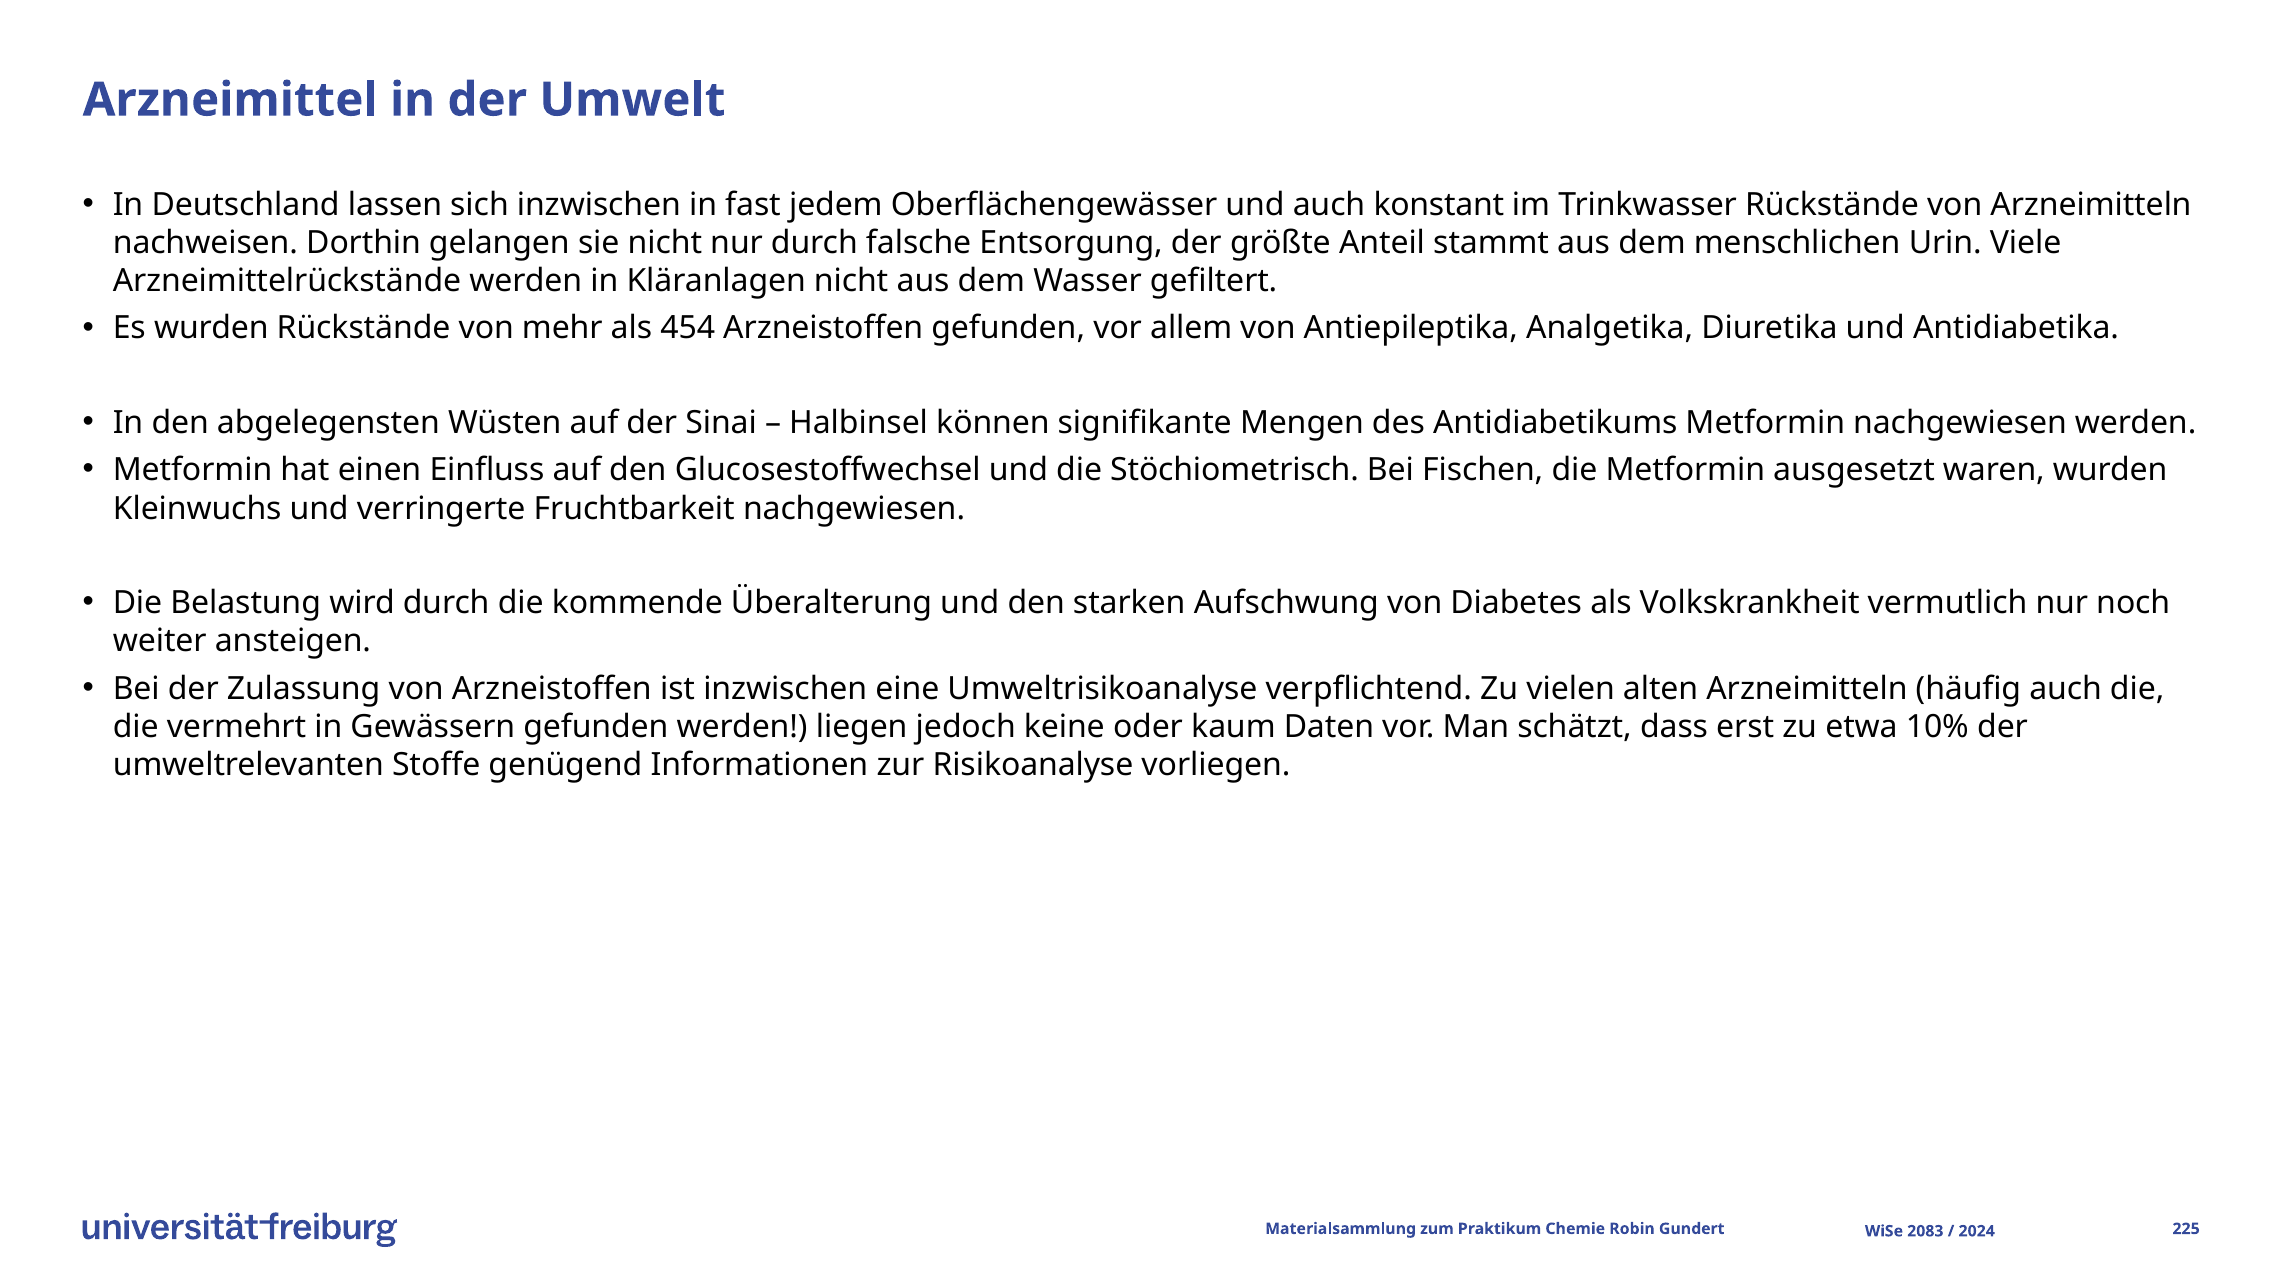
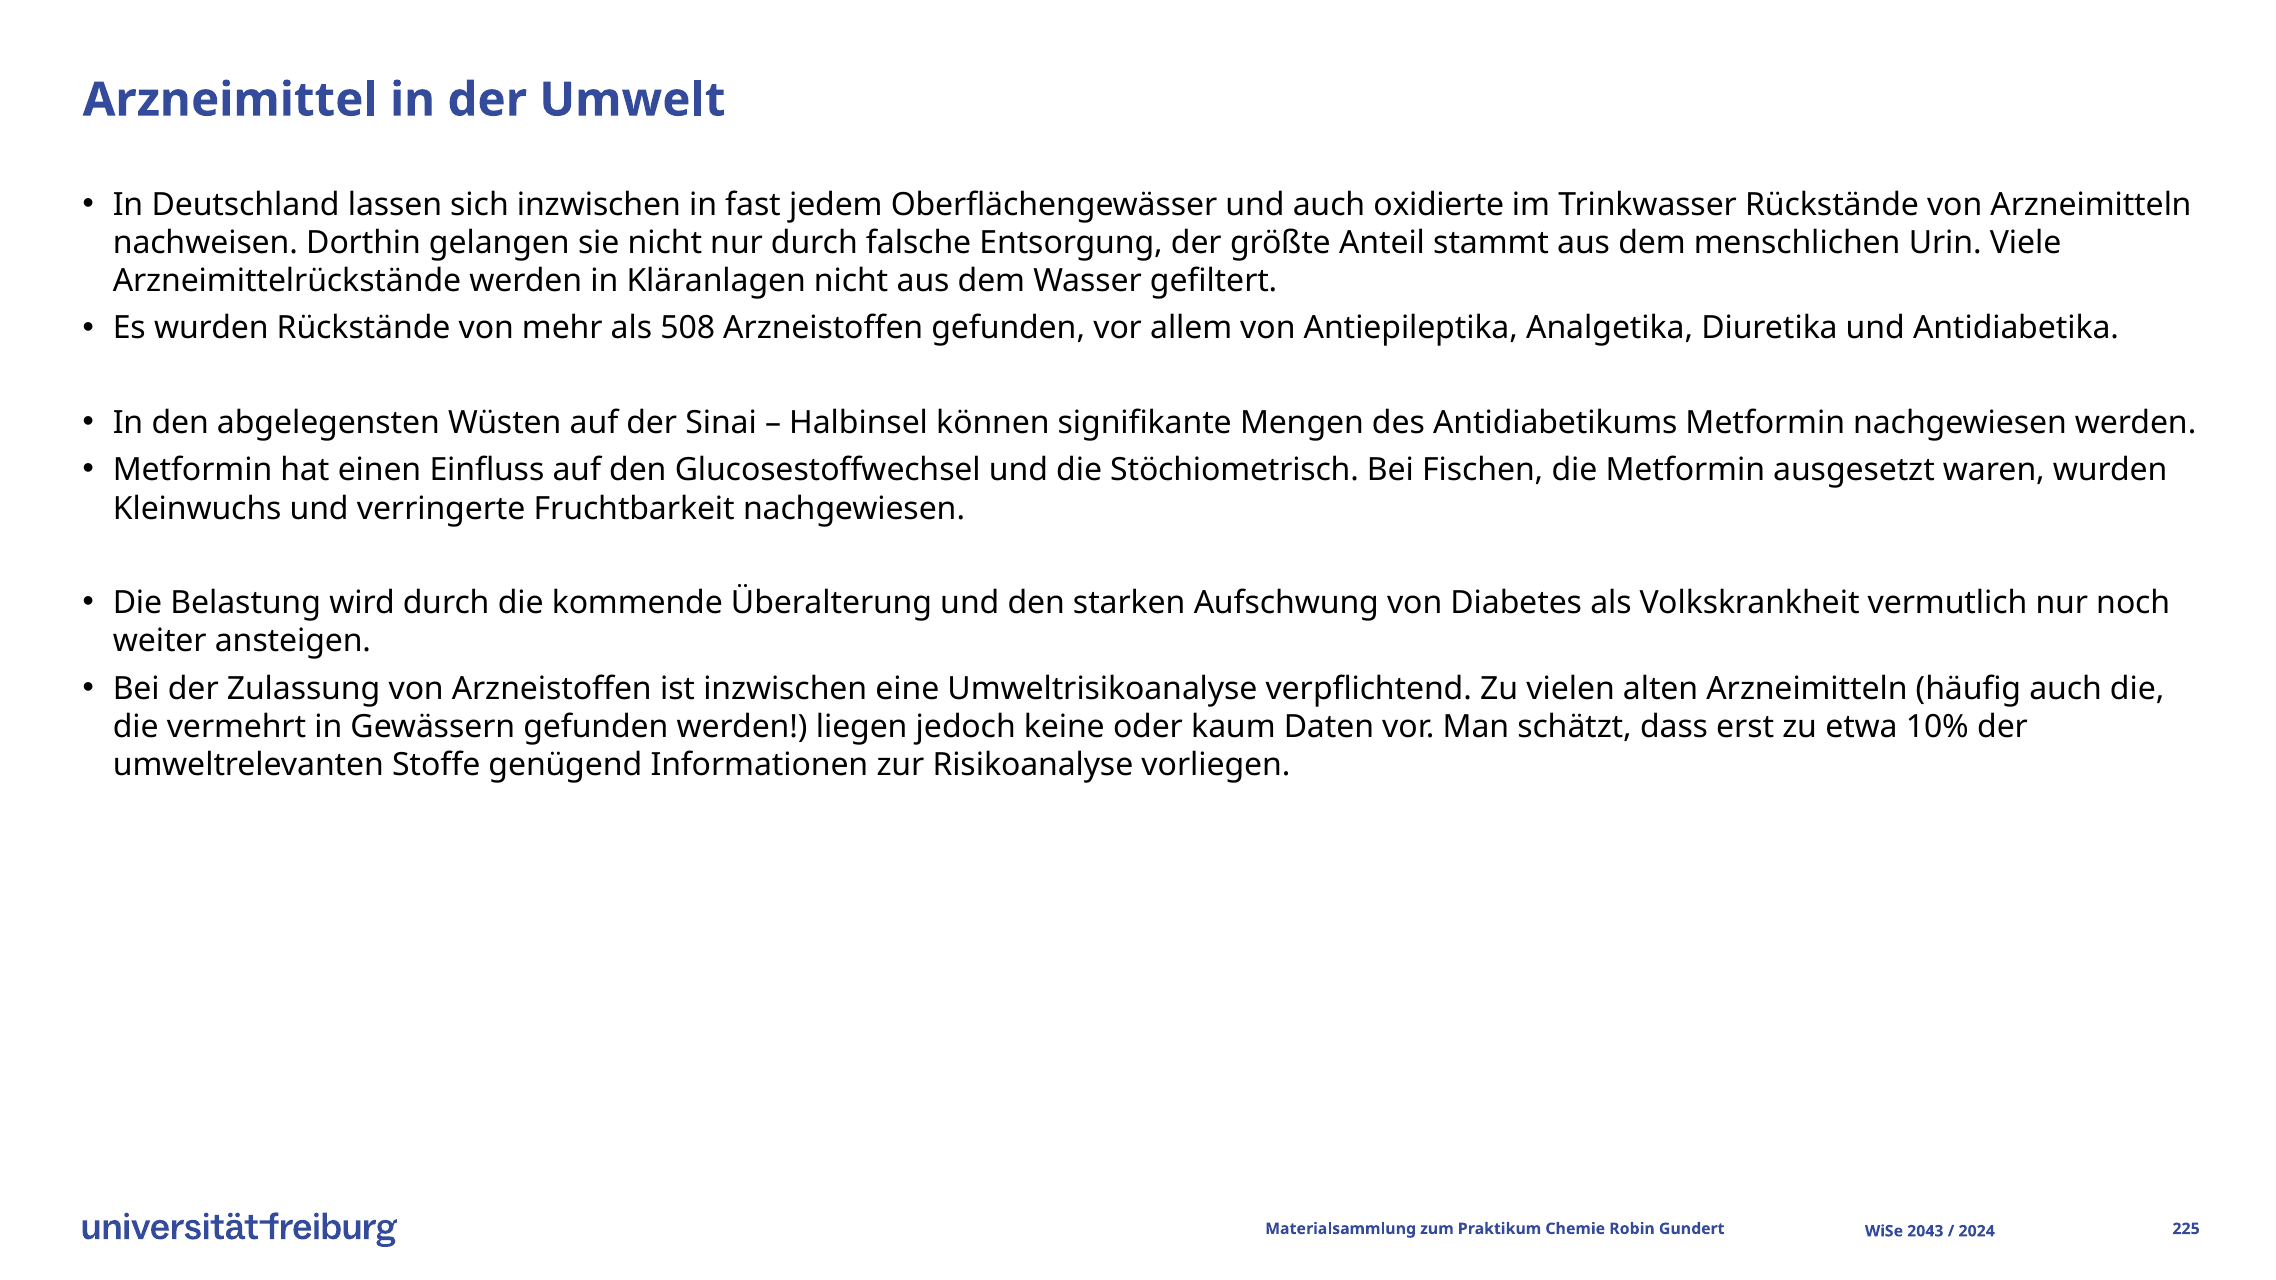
konstant: konstant -> oxidierte (1439, 204)
454: 454 -> 508 (688, 328)
2083: 2083 -> 2043 (1925, 1231)
